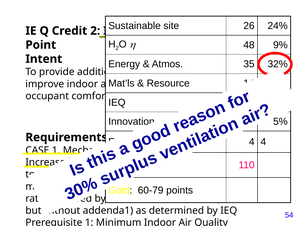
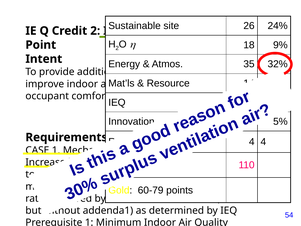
48: 48 -> 18 (249, 45)
